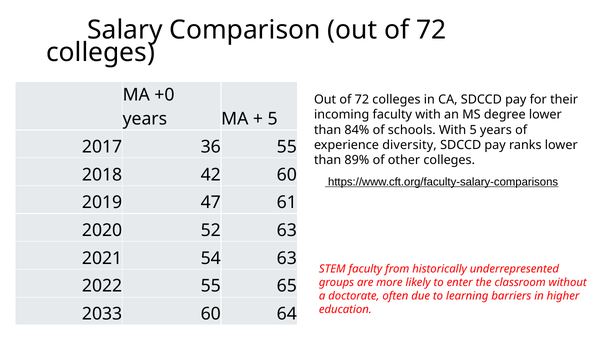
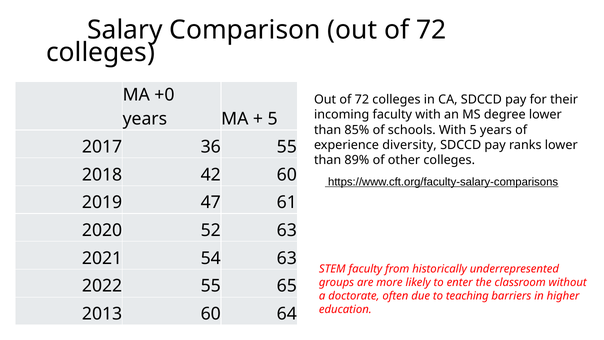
84%: 84% -> 85% (357, 130)
learning: learning -> teaching (467, 296)
2033: 2033 -> 2013 (102, 314)
